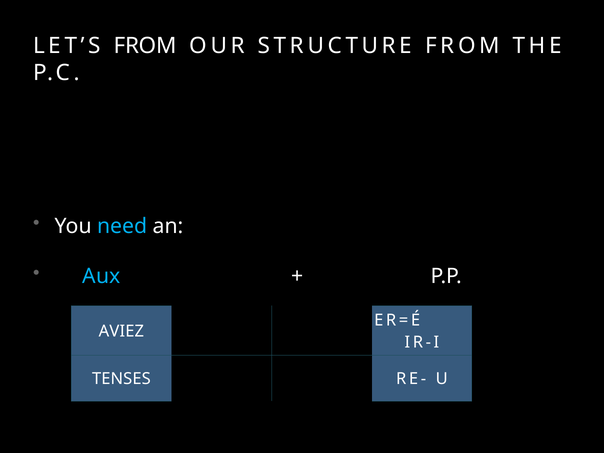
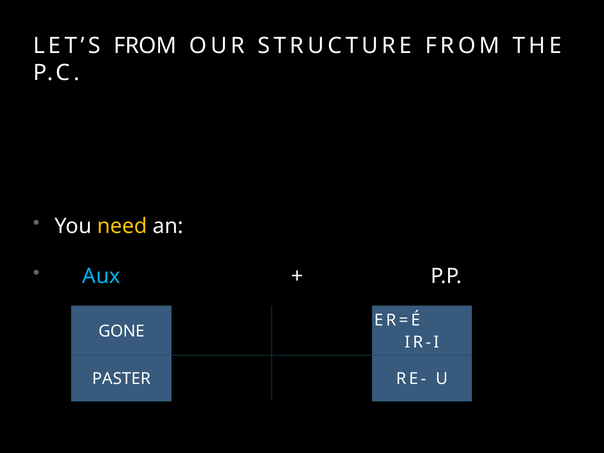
need colour: light blue -> yellow (122, 226)
AVIEZ: AVIEZ -> GONE (122, 331)
TENSES: TENSES -> PASTER (121, 379)
